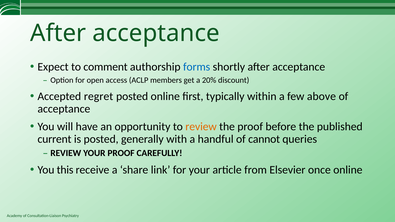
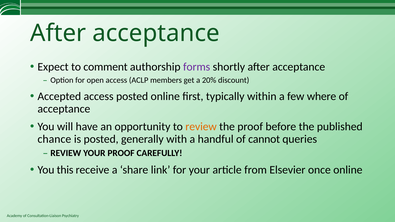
forms colour: blue -> purple (197, 67)
Accepted regret: regret -> access (99, 96)
above: above -> where (322, 96)
current: current -> chance (54, 139)
